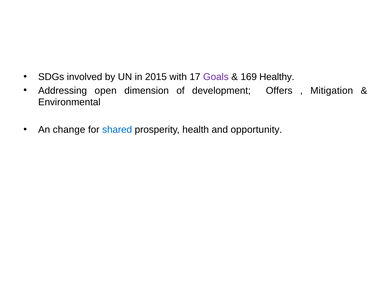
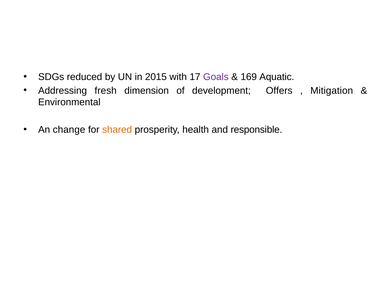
involved: involved -> reduced (85, 77)
Healthy: Healthy -> Aquatic (277, 77)
open: open -> fresh (106, 91)
shared colour: blue -> orange (117, 130)
opportunity: opportunity -> responsible (256, 130)
